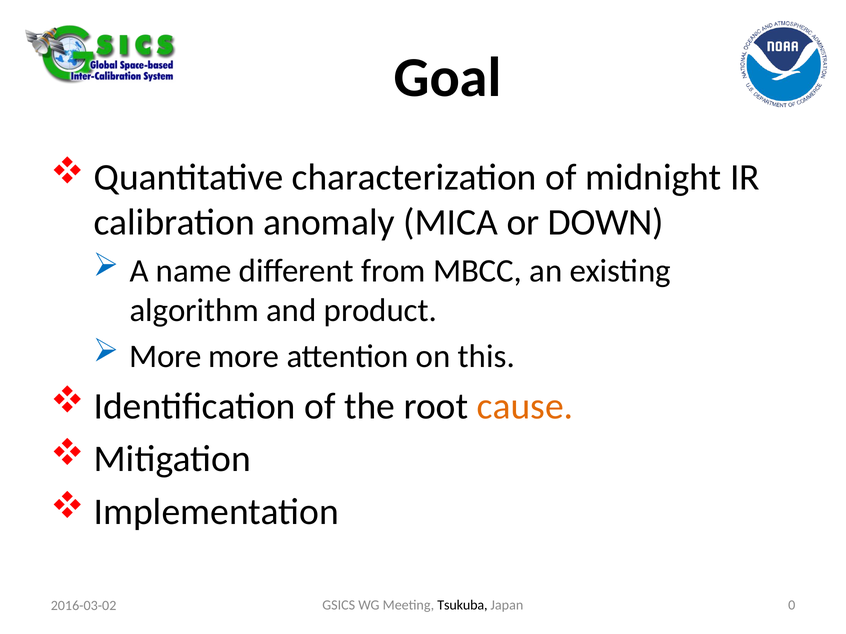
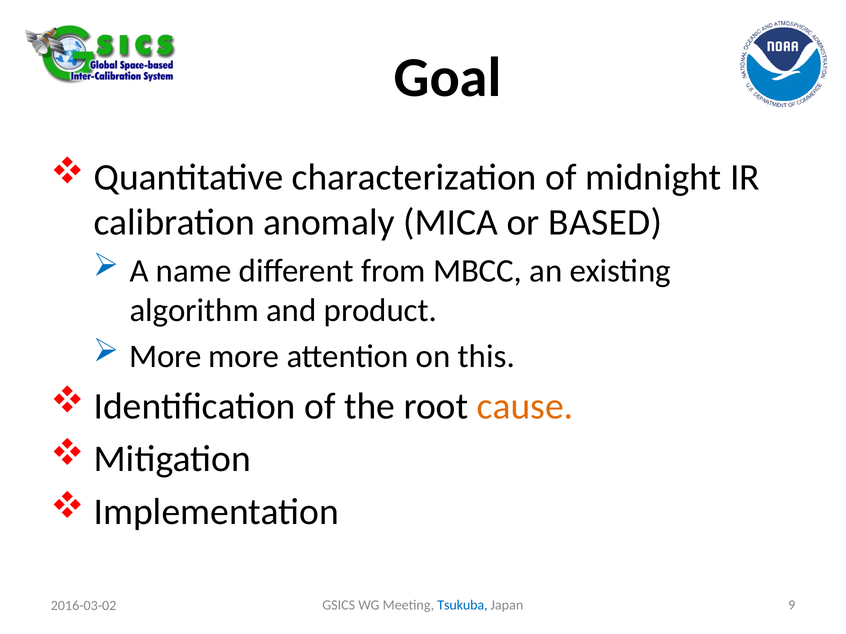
DOWN: DOWN -> BASED (605, 223)
Tsukuba colour: black -> blue (462, 606)
0: 0 -> 9 (792, 606)
